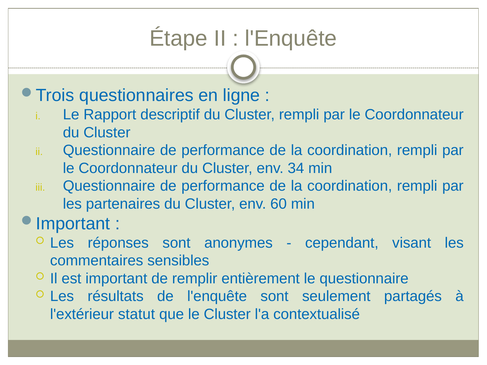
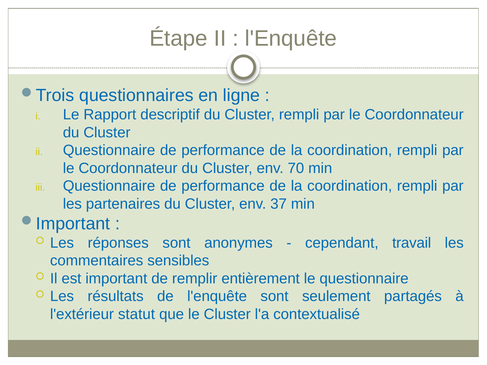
34: 34 -> 70 (296, 168)
60: 60 -> 37 (279, 204)
visant: visant -> travail (412, 243)
